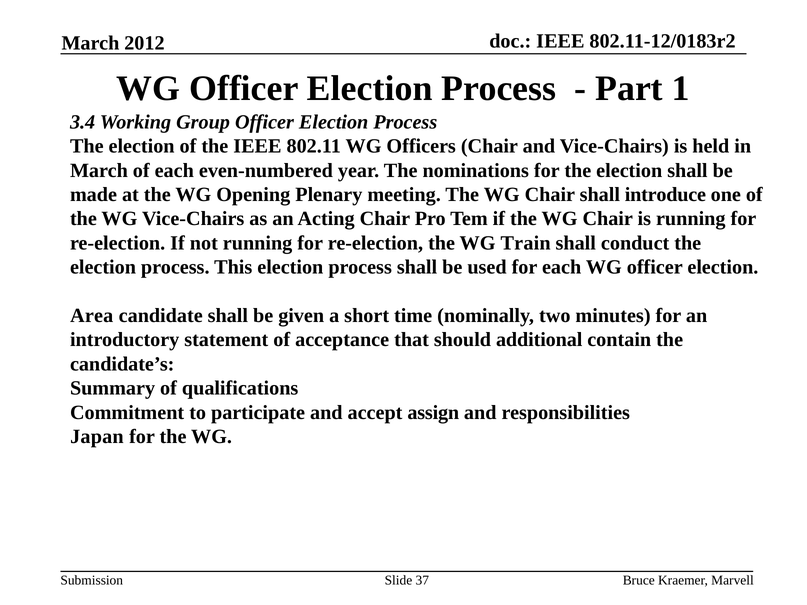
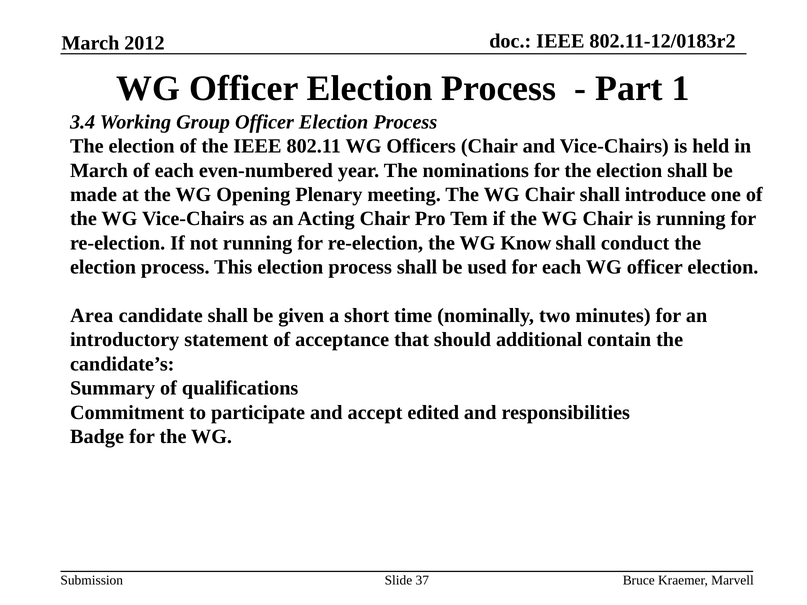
Train: Train -> Know (526, 243)
assign: assign -> edited (433, 413)
Japan: Japan -> Badge (97, 437)
